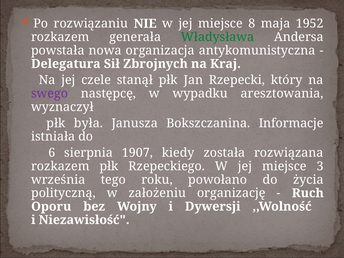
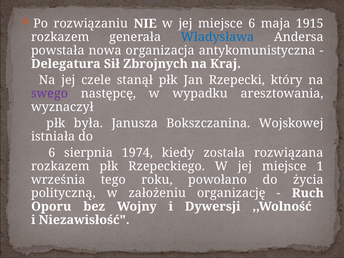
miejsce 8: 8 -> 6 (252, 24)
1952: 1952 -> 1915 (310, 24)
Władysława colour: green -> blue (218, 37)
Informacje: Informacje -> Wojskowej (291, 123)
1907: 1907 -> 1974 (137, 153)
3: 3 -> 1 (320, 166)
